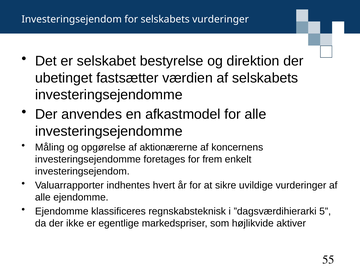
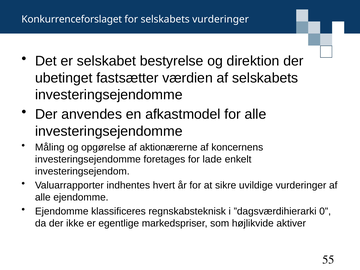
Investeringsejendom: Investeringsejendom -> Konkurrenceforslaget (72, 19)
frem: frem -> lade (212, 159)
5: 5 -> 0 (325, 211)
